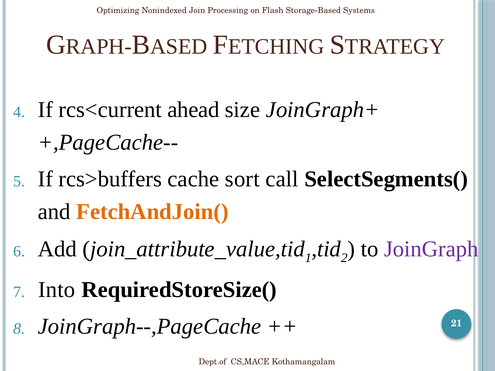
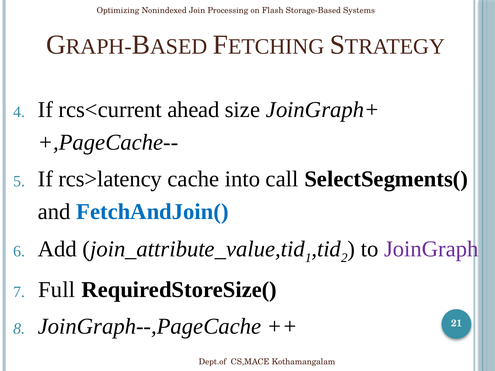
rcs>buffers: rcs>buffers -> rcs>latency (110, 179)
sort: sort -> into (242, 179)
FetchAndJoin( colour: orange -> blue (152, 212)
Into: Into -> Full (57, 290)
